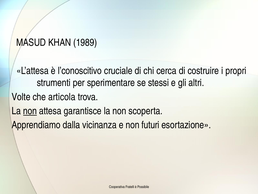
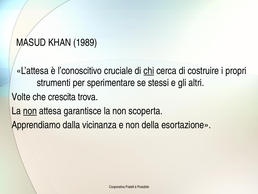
chi underline: none -> present (149, 71)
articola: articola -> crescita (62, 97)
futuri: futuri -> della (150, 125)
